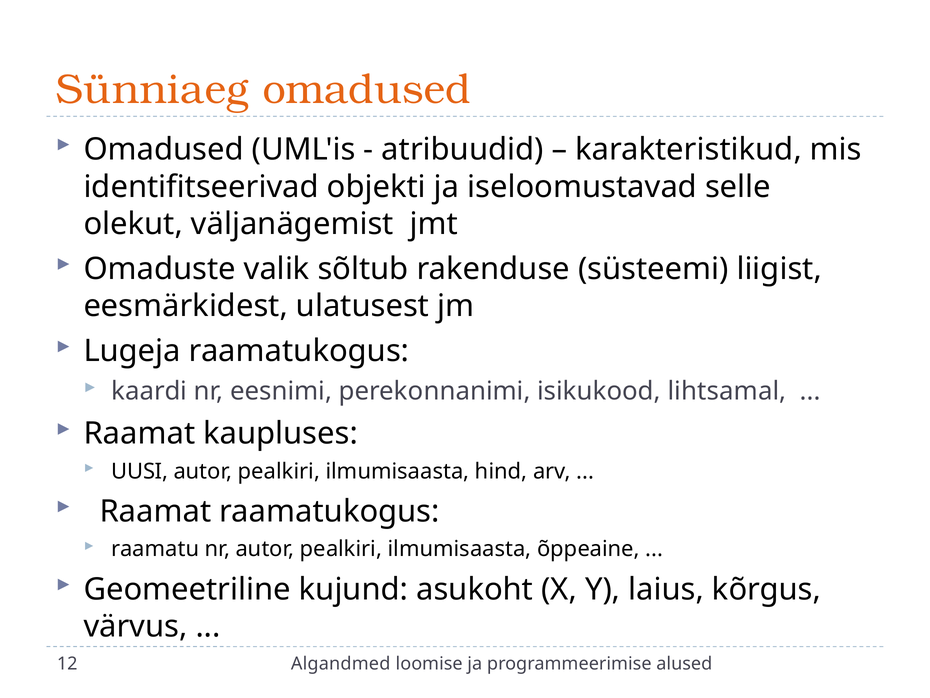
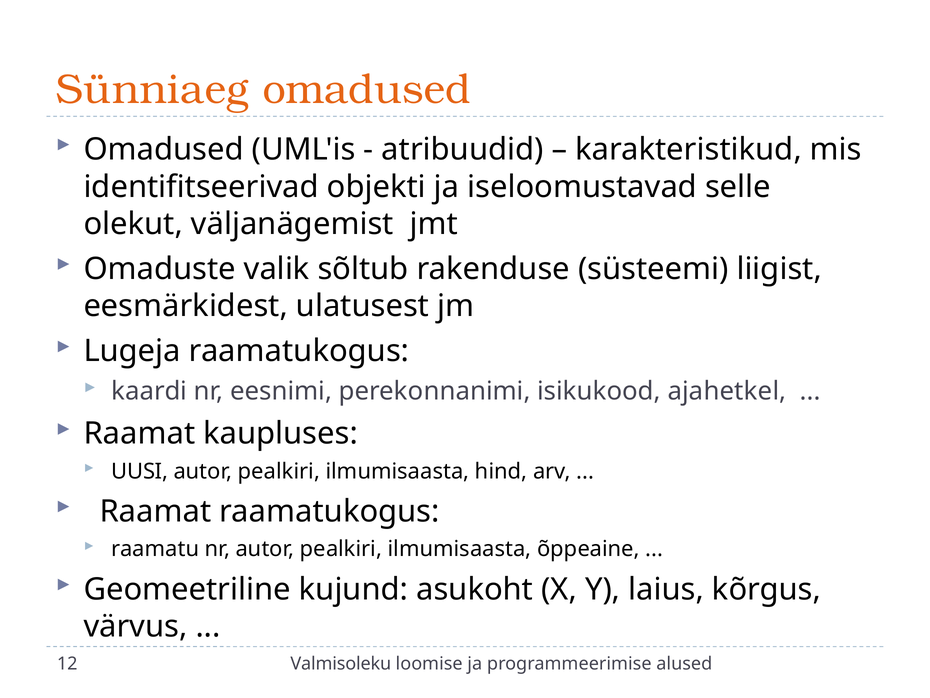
lihtsamal: lihtsamal -> ajahetkel (727, 391)
Algandmed: Algandmed -> Valmisoleku (341, 663)
